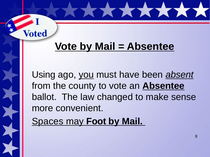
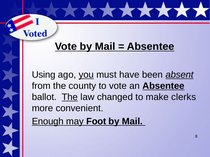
The underline: none -> present (70, 97)
sense: sense -> clerks (184, 97)
Spaces: Spaces -> Enough (48, 122)
